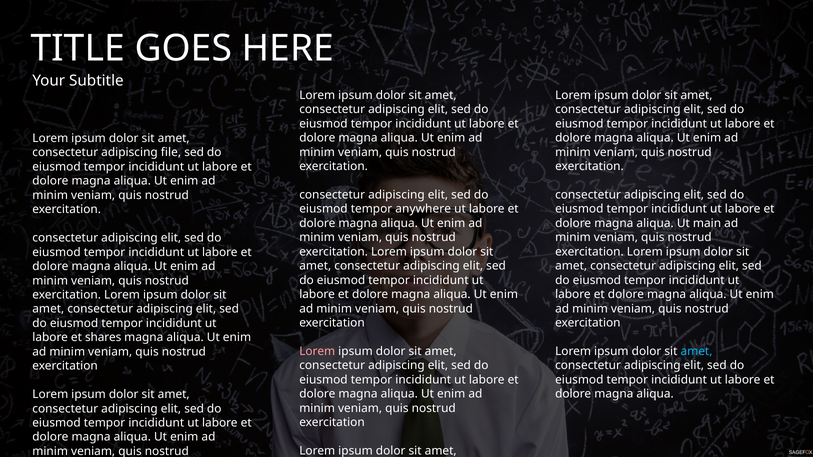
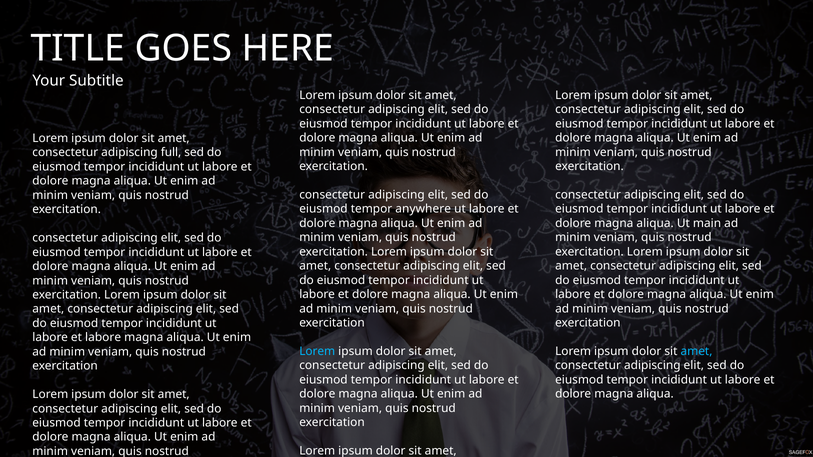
file: file -> full (171, 153)
et shares: shares -> labore (103, 338)
Lorem colour: pink -> light blue (317, 352)
